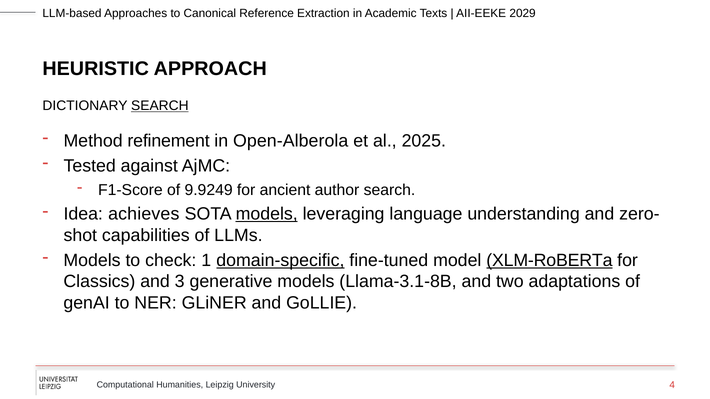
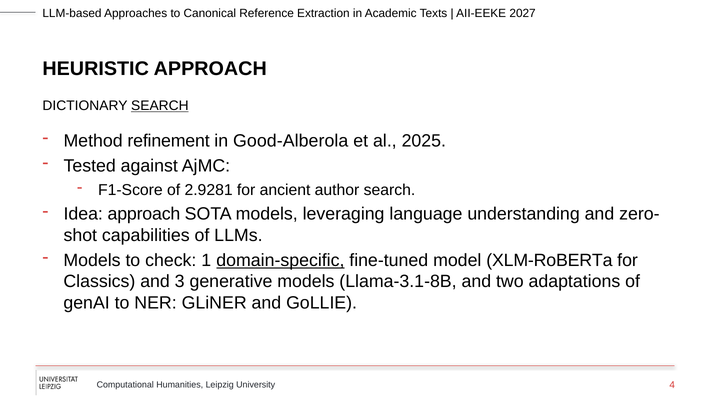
2029: 2029 -> 2027 (523, 13)
Open-Alberola: Open-Alberola -> Good-Alberola (291, 141)
9.9249: 9.9249 -> 2.9281 (209, 190)
Idea achieves: achieves -> approach (144, 214)
models underline: present -> none (267, 214)
XLM-RoBERTa underline: present -> none (549, 260)
